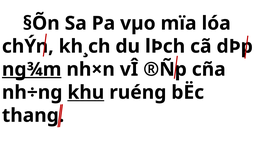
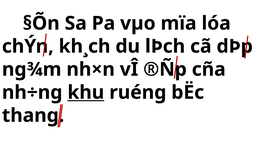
ng¾m underline: present -> none (32, 69)
